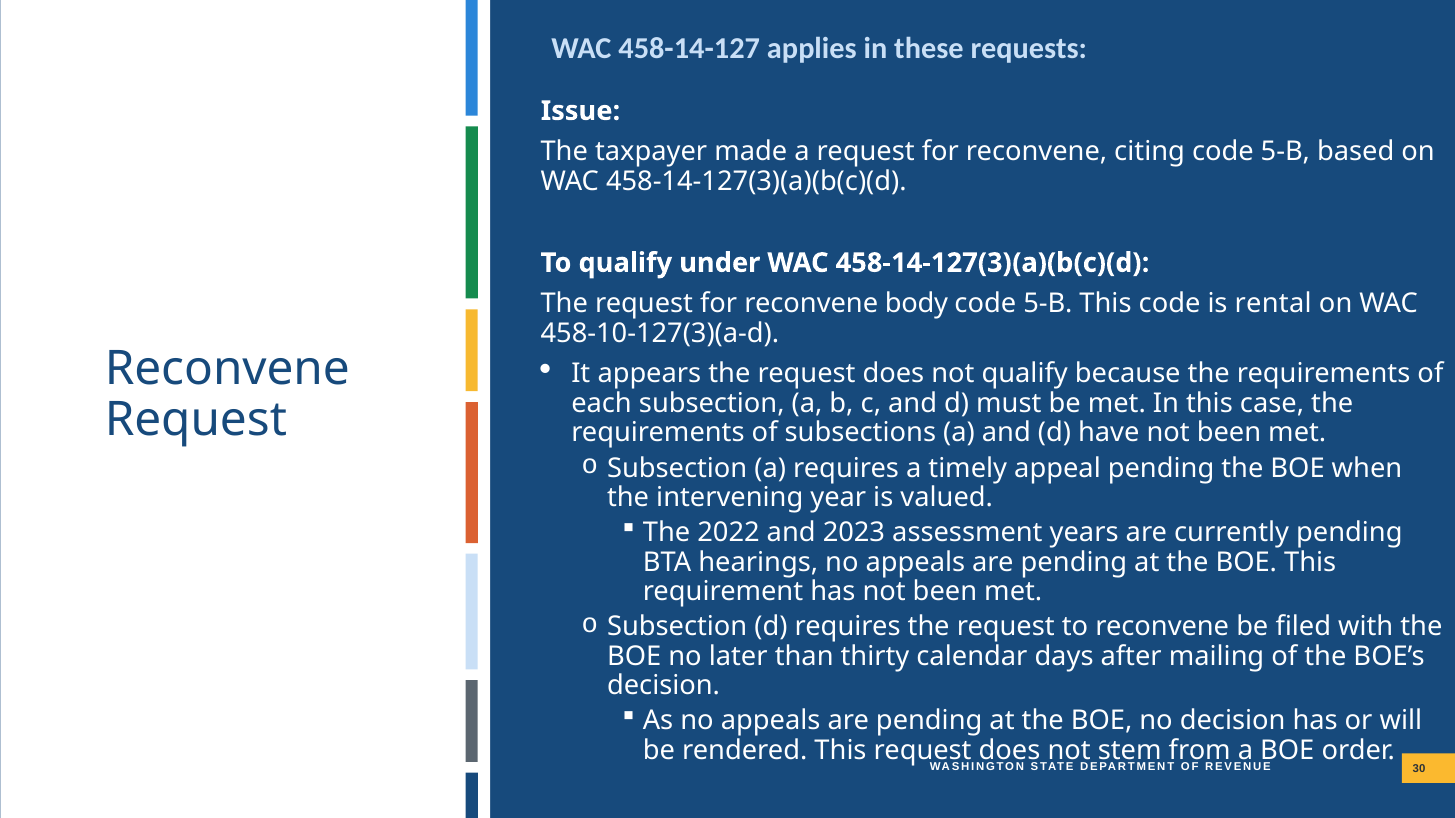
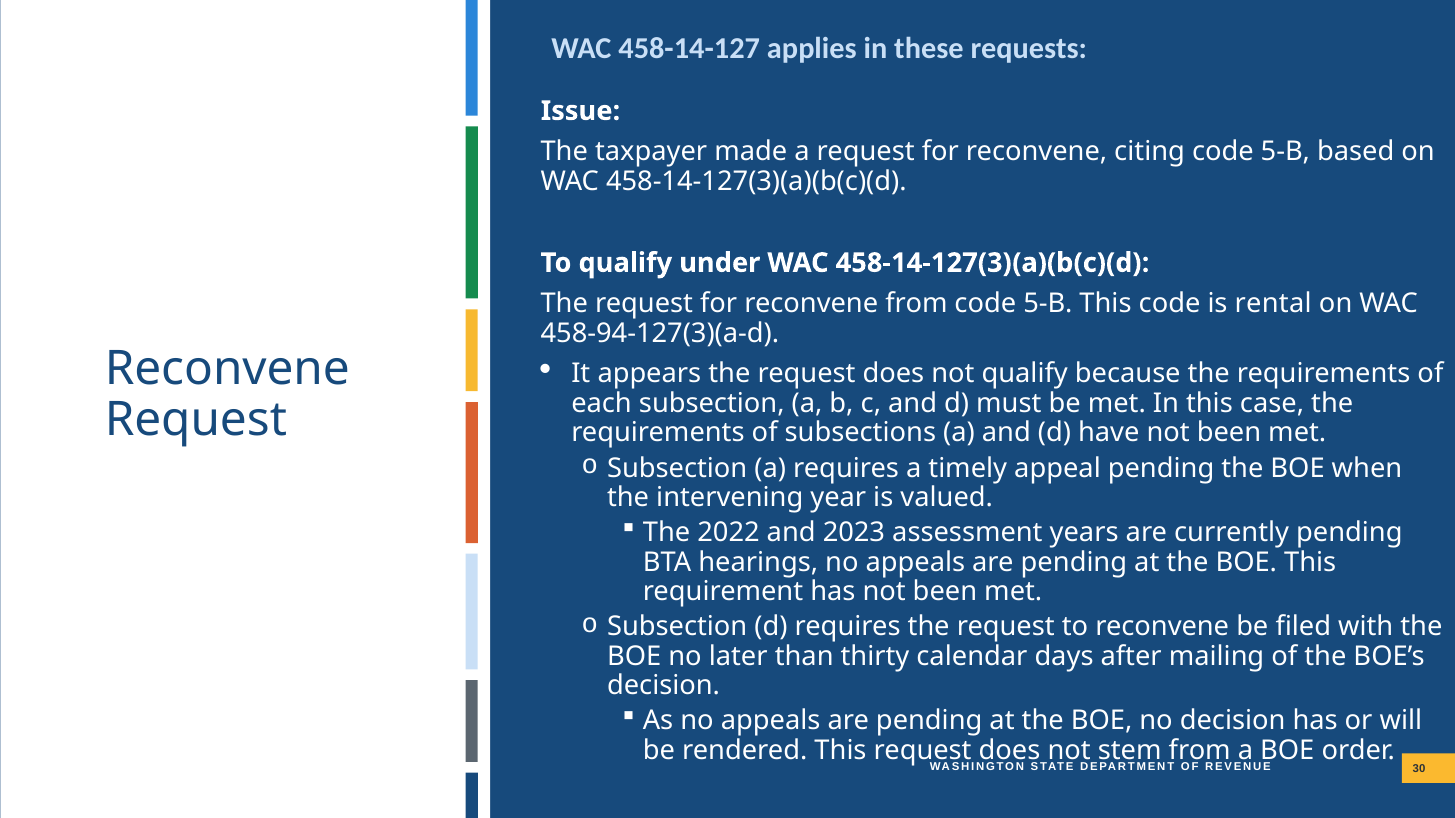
reconvene body: body -> from (916, 304)
458-10-127(3)(a-d: 458-10-127(3)(a-d -> 458-94-127(3)(a-d (660, 333)
